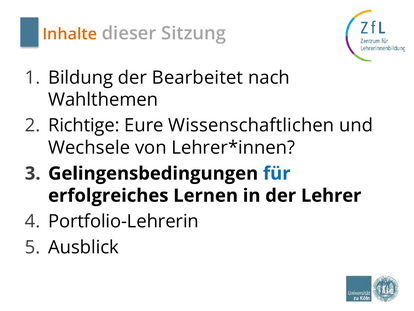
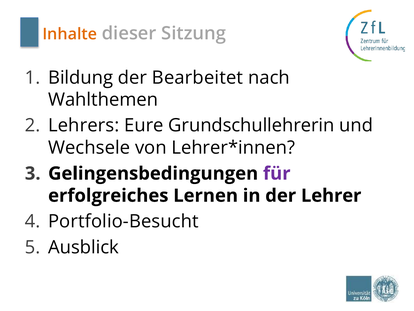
Richtige: Richtige -> Lehrers (84, 125)
Wissenschaftlichen: Wissenschaftlichen -> Grundschullehrerin (251, 125)
für colour: blue -> purple (277, 173)
Portfolio-Lehrerin: Portfolio-Lehrerin -> Portfolio-Besucht (123, 221)
